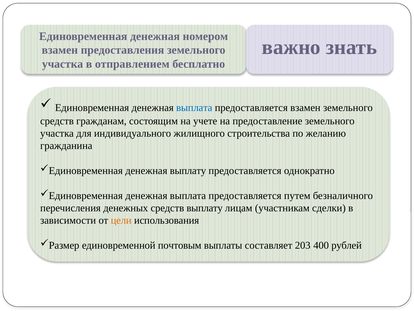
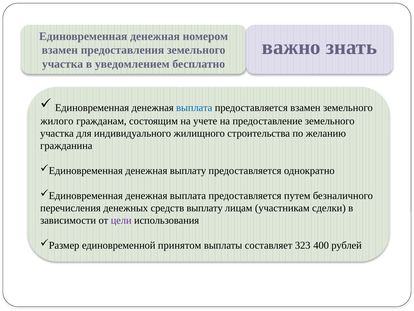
отправлением: отправлением -> уведомлением (132, 64)
средств: средств -> жилого (57, 121)
цели colour: orange -> purple (121, 220)
почтовым: почтовым -> принятом (180, 245)
203: 203 -> 323 (303, 245)
